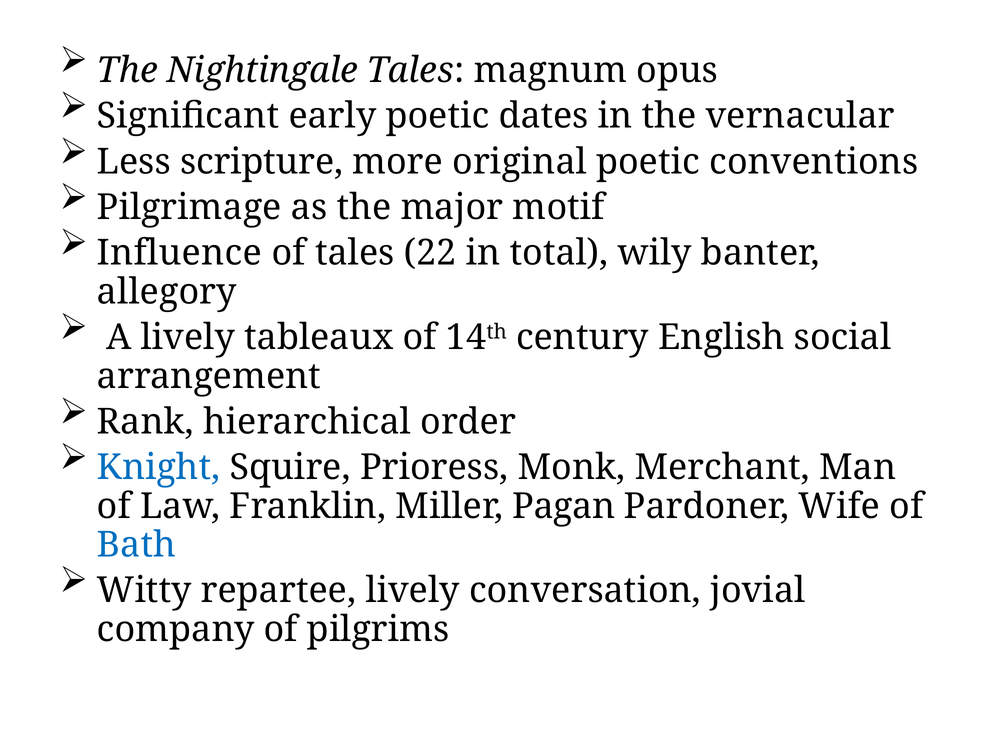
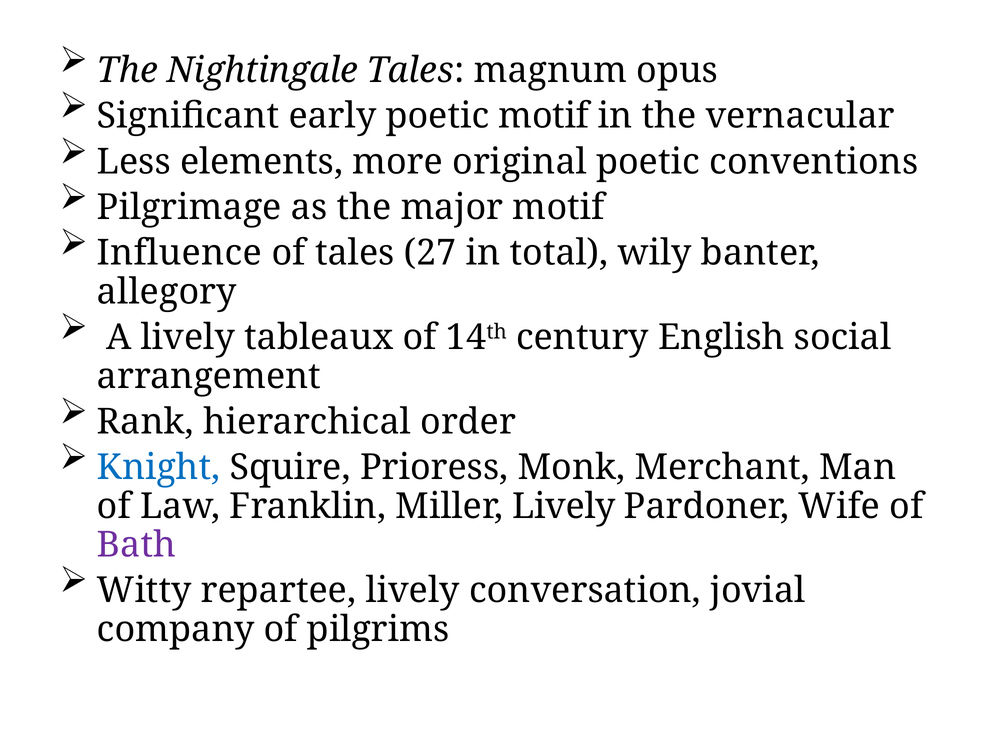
poetic dates: dates -> motif (544, 116)
scripture: scripture -> elements (262, 162)
22: 22 -> 27 (430, 253)
Miller Pagan: Pagan -> Lively (564, 507)
Bath colour: blue -> purple (136, 545)
